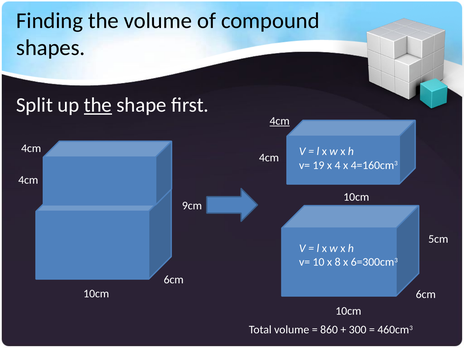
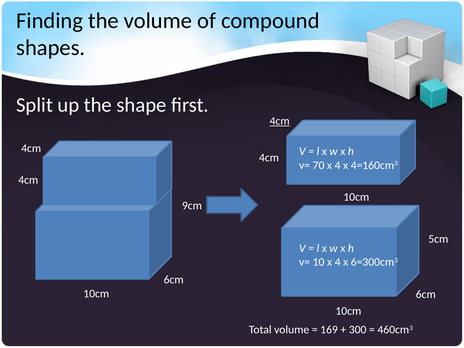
the underline: present -> none (98, 105)
19: 19 -> 70 (319, 165)
10 x 8: 8 -> 4 (338, 262)
860: 860 -> 169 (329, 330)
